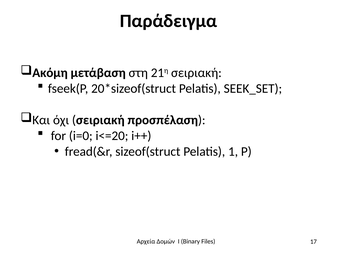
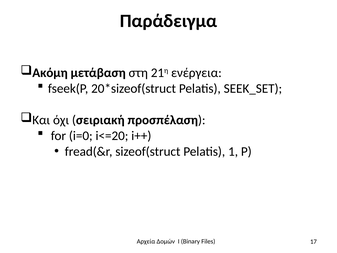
21η σειριακή: σειριακή -> ενέργεια (196, 73)
